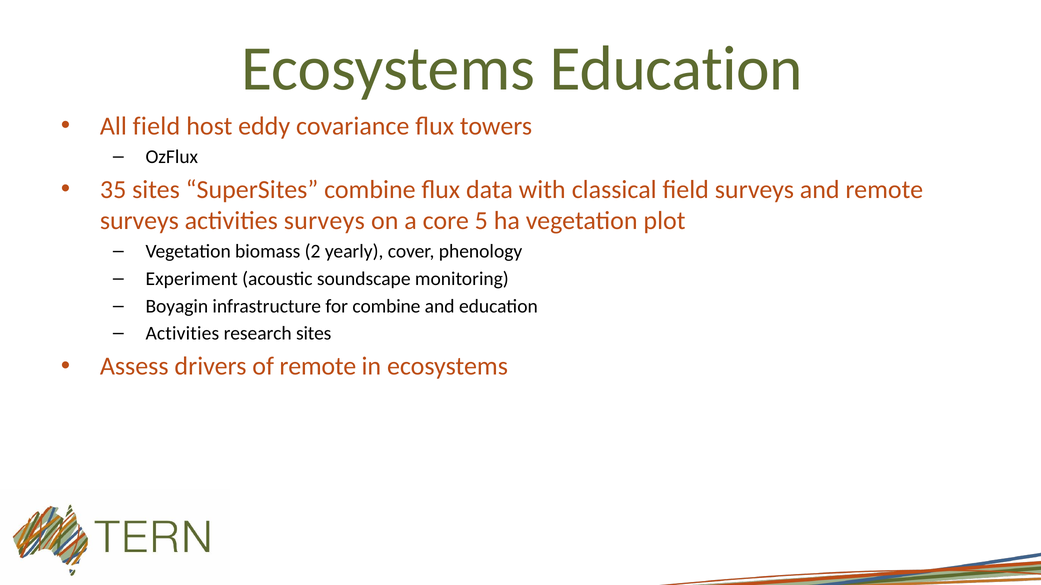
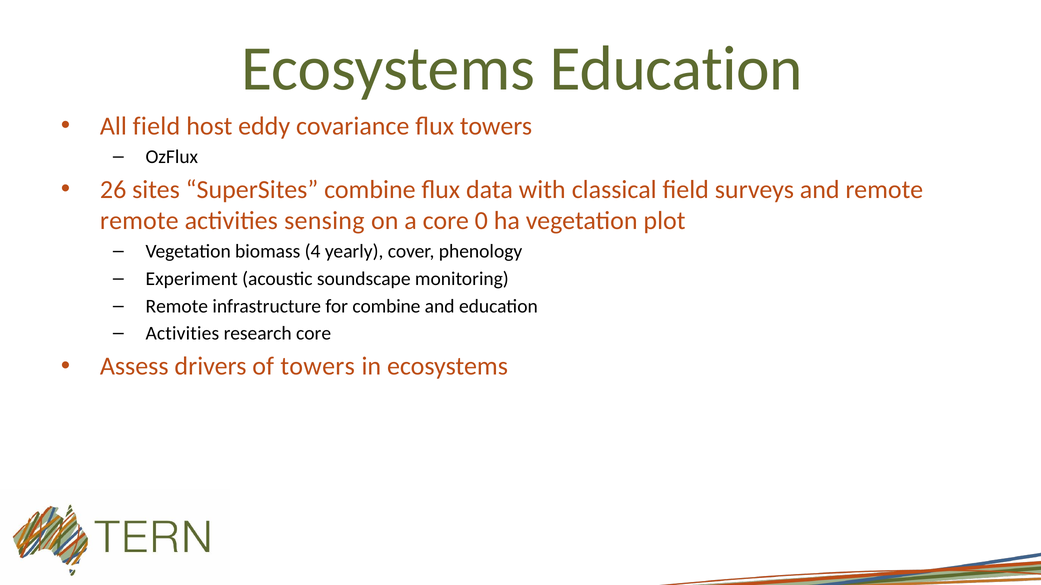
35: 35 -> 26 (113, 190)
surveys: surveys -> remote (139, 221)
activities surveys: surveys -> sensing (324, 221)
5: 5 -> 0 (481, 221)
2: 2 -> 4 (313, 252)
Boyagin: Boyagin -> Remote (177, 306)
research sites: sites -> core (314, 334)
of remote: remote -> towers (318, 367)
